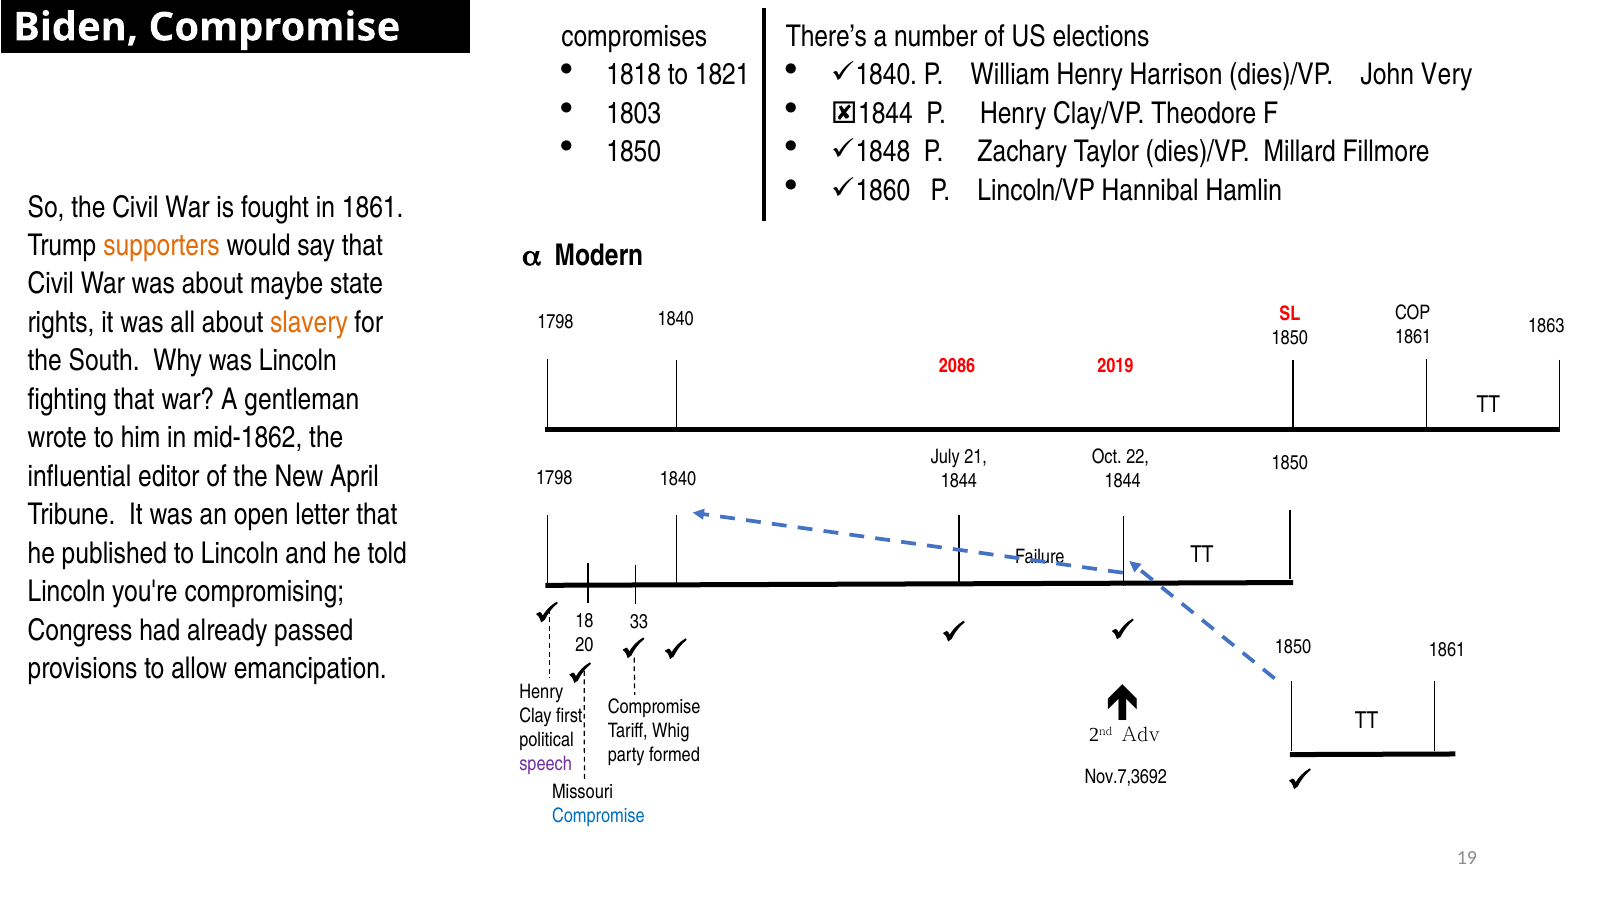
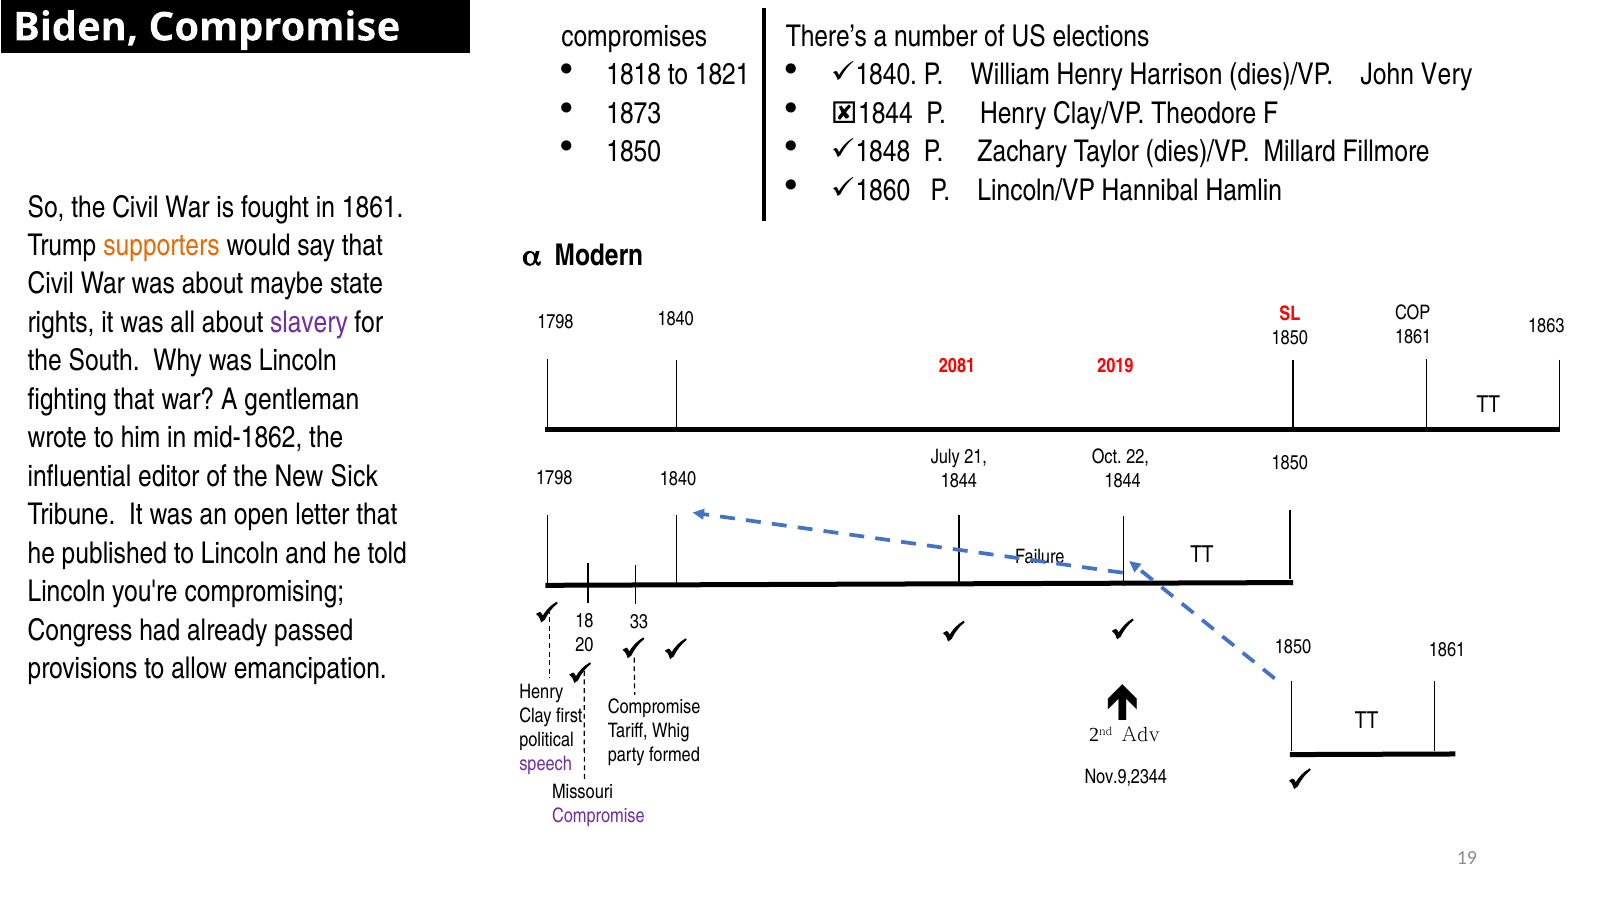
1803: 1803 -> 1873 (634, 113)
slavery colour: orange -> purple (309, 323)
2086: 2086 -> 2081 (957, 366)
April: April -> Sick (354, 477)
Nov.7,3692: Nov.7,3692 -> Nov.9,2344 (1126, 777)
Compromise colour: blue -> purple (598, 816)
